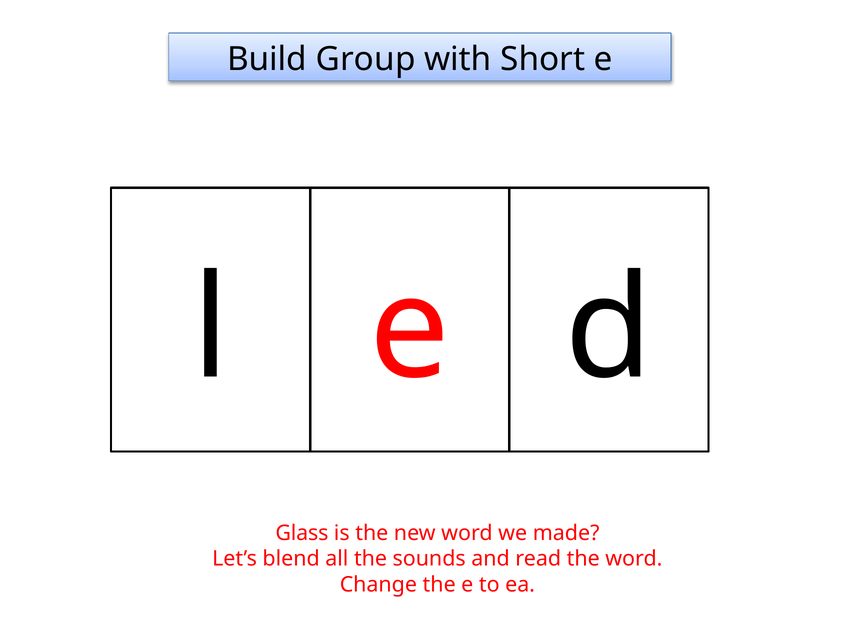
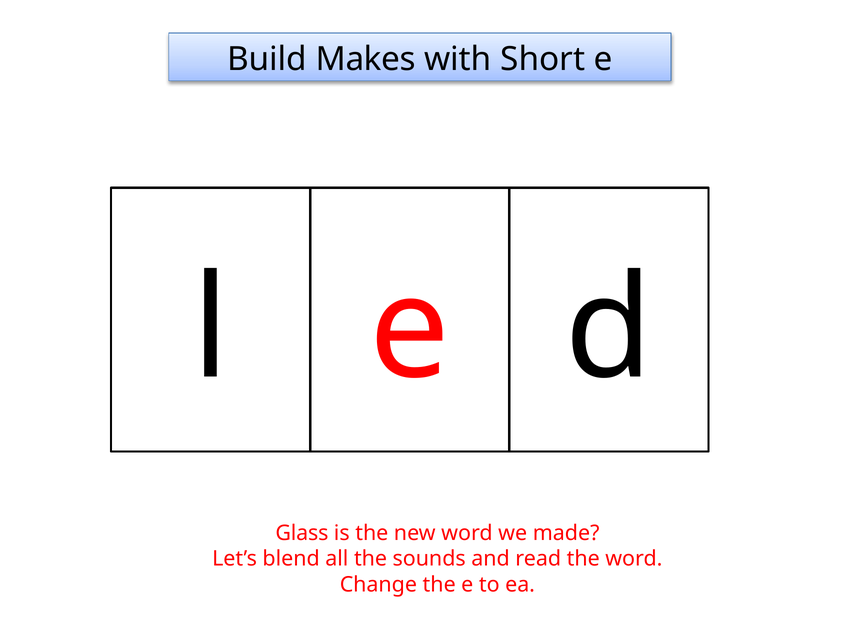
Group: Group -> Makes (366, 59)
